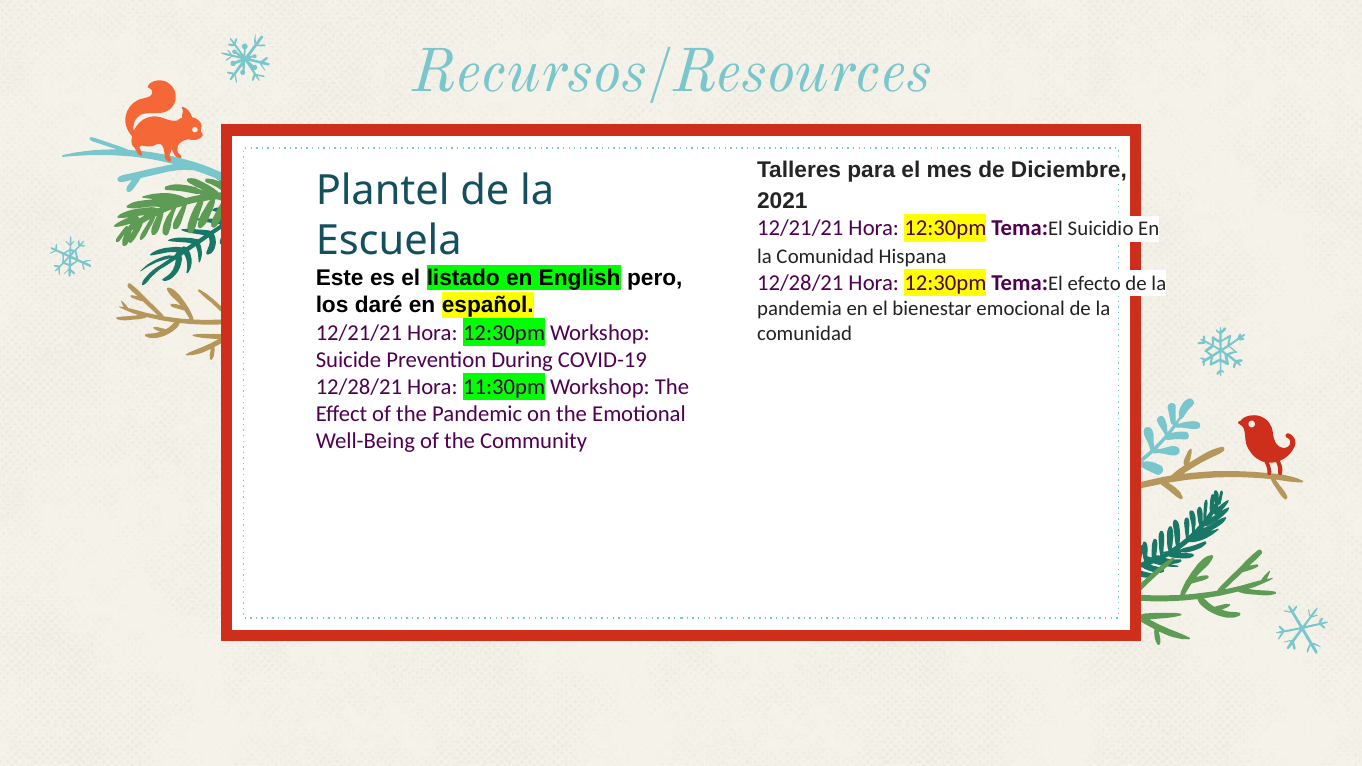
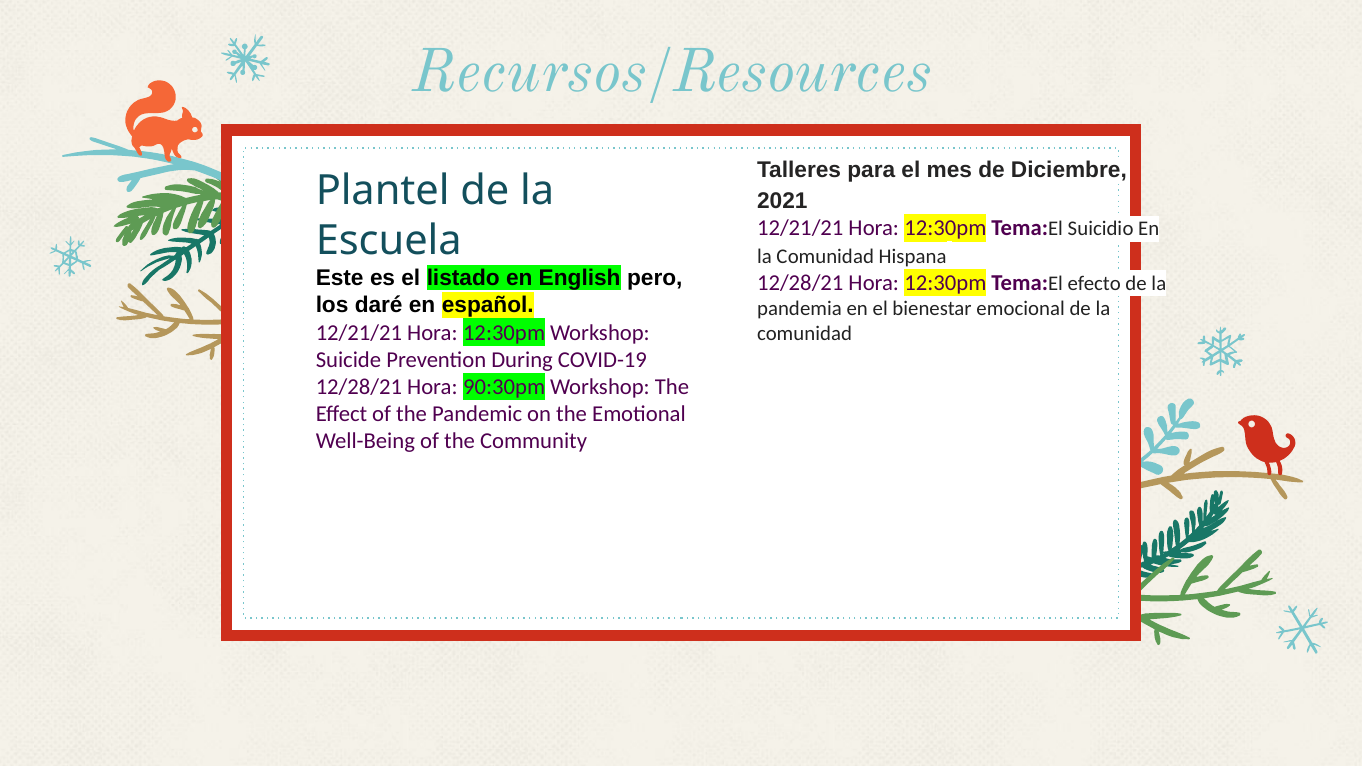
11:30pm: 11:30pm -> 90:30pm (504, 387)
